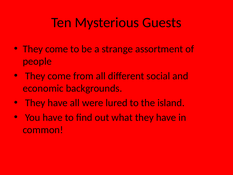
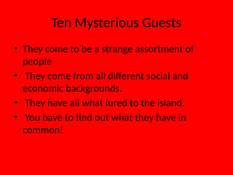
all were: were -> what (93, 103)
